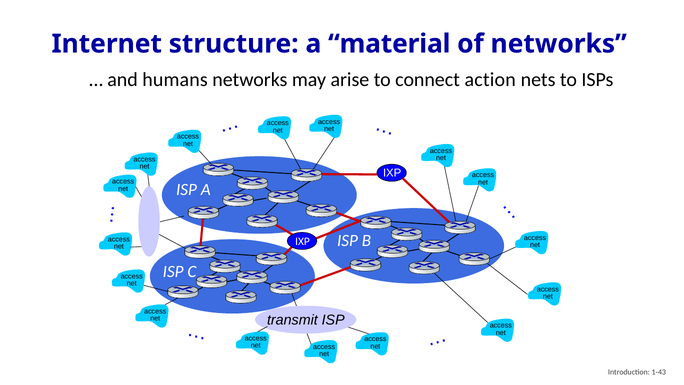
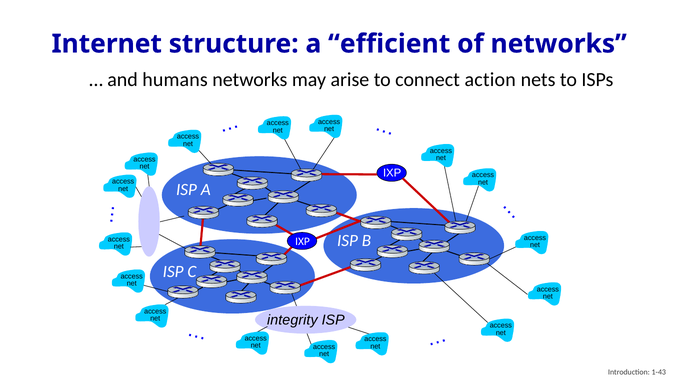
material: material -> efficient (389, 44)
transmit: transmit -> integrity (292, 320)
